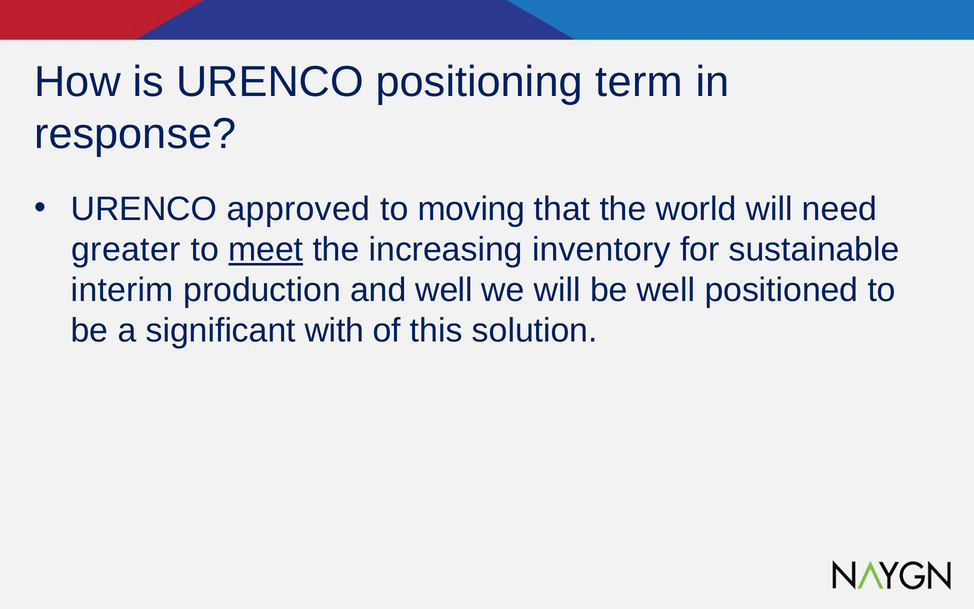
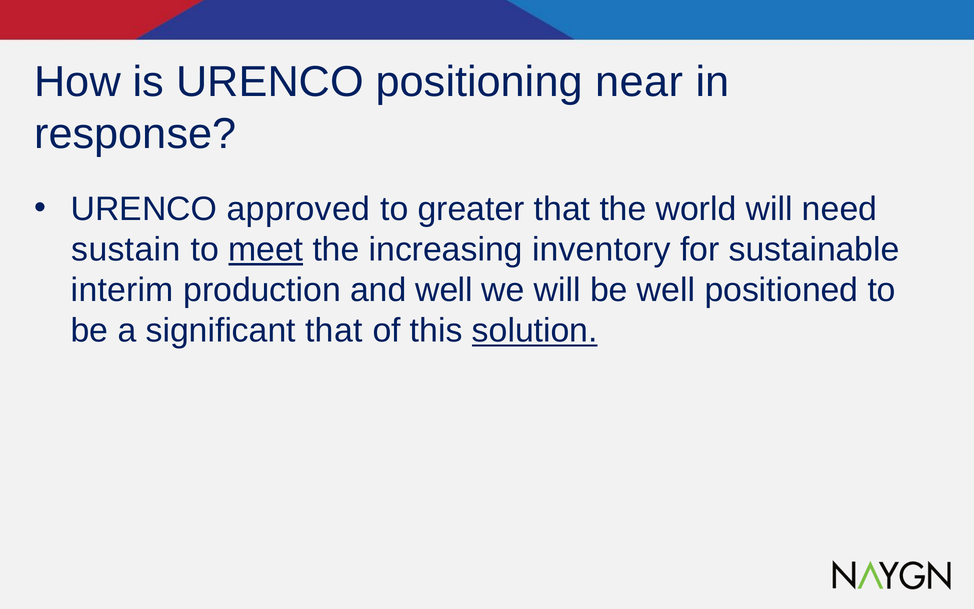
term: term -> near (639, 82)
moving: moving -> greater (471, 209)
greater: greater -> sustain (126, 250)
significant with: with -> that (334, 331)
solution underline: none -> present (535, 331)
